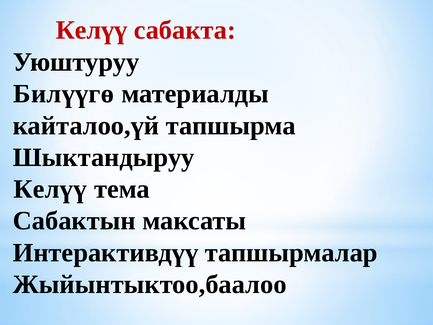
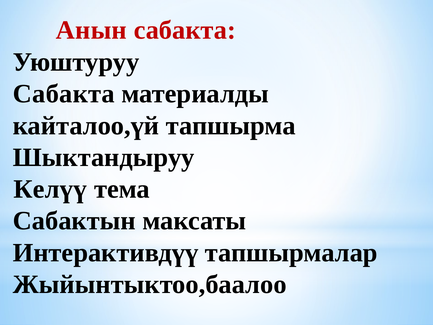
Келүү: Келүү -> Анын (91, 30)
Билүүгө: Билүүгө -> Сабакта (64, 94)
